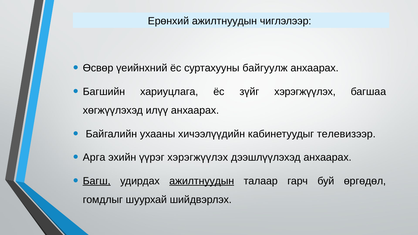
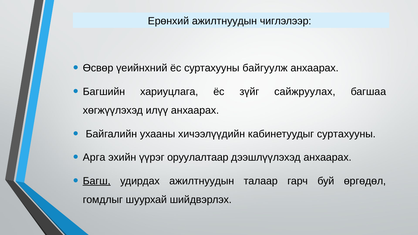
зүйг хэрэгжүүлэх: хэрэгжүүлэх -> сайжруулах (305, 92)
кабинетуудыг телевизээр: телевизээр -> суртахууны (346, 134)
үүрэг хэрэгжүүлэх: хэрэгжүүлэх -> оруулалтаар (198, 157)
ажилтнуудын underline: present -> none (202, 181)
